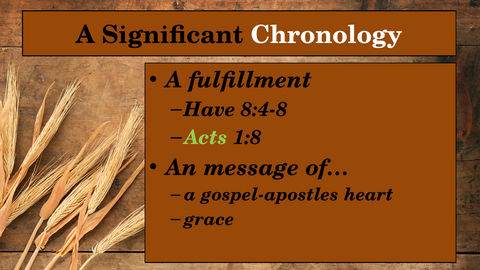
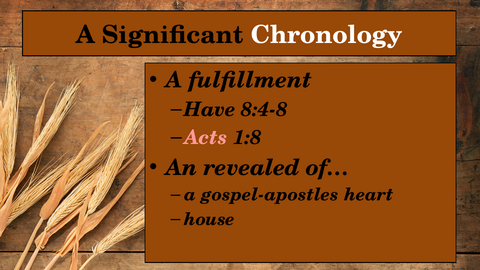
Acts colour: light green -> pink (206, 138)
message: message -> revealed (252, 168)
grace: grace -> house (209, 219)
